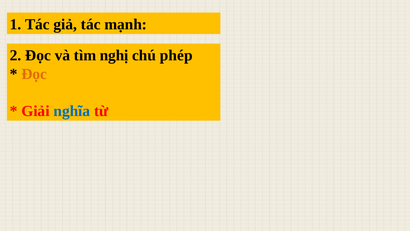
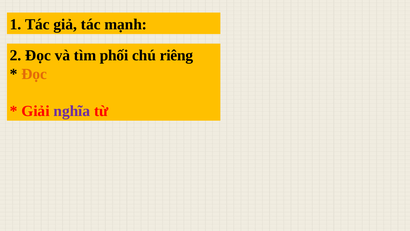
nghị: nghị -> phối (114, 55)
phép: phép -> riêng (176, 55)
nghĩa colour: blue -> purple (72, 111)
